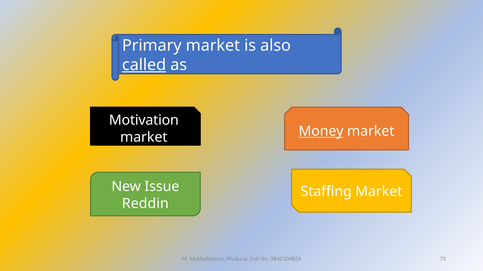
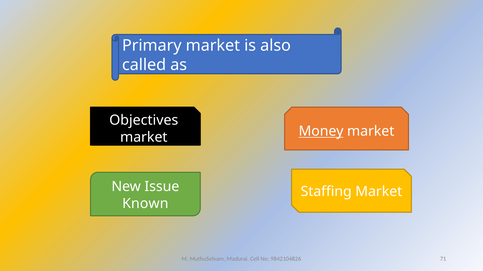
called underline: present -> none (144, 65)
Motivation: Motivation -> Objectives (144, 121)
Reddin: Reddin -> Known (145, 204)
